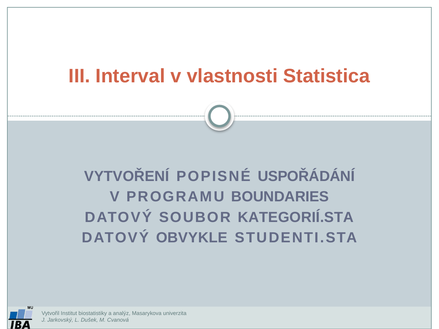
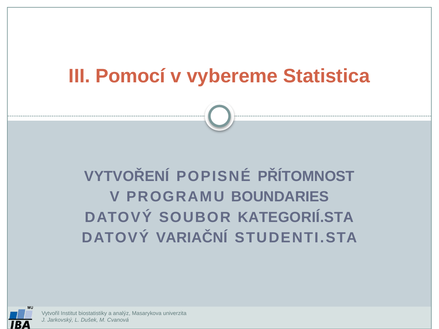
Interval: Interval -> Pomocí (130, 76)
vlastnosti: vlastnosti -> vybereme (232, 76)
USPOŘÁDÁNÍ: USPOŘÁDÁNÍ -> PŘÍTOMNOST (306, 176)
OBVYKLE: OBVYKLE -> VARIAČNÍ (192, 238)
